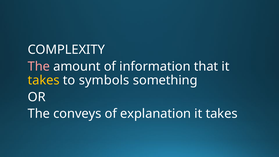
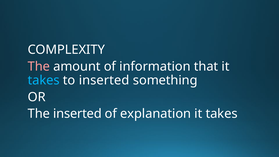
takes colour: yellow -> light blue (44, 80)
to symbols: symbols -> inserted (104, 80)
The conveys: conveys -> inserted (77, 114)
